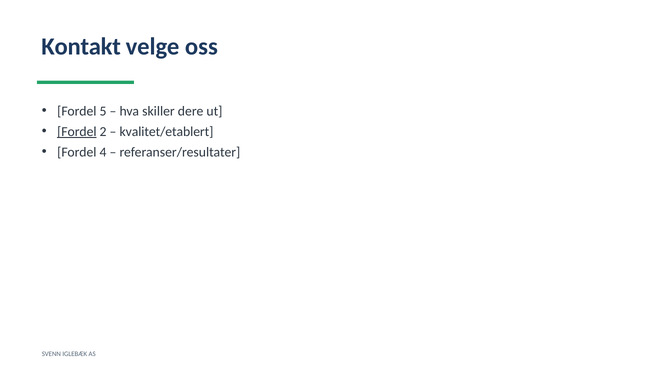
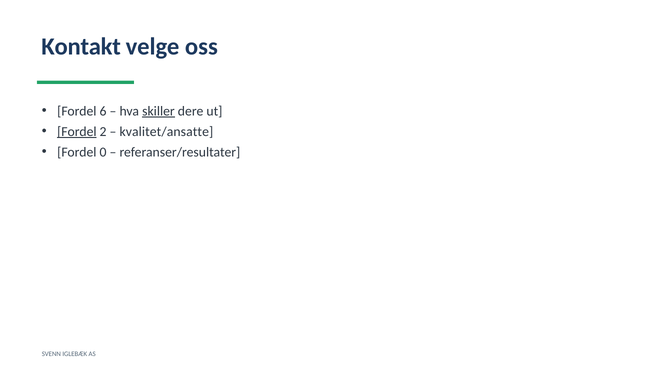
5: 5 -> 6 (103, 111)
skiller underline: none -> present (158, 111)
kvalitet/etablert: kvalitet/etablert -> kvalitet/ansatte (166, 132)
4: 4 -> 0 (103, 152)
